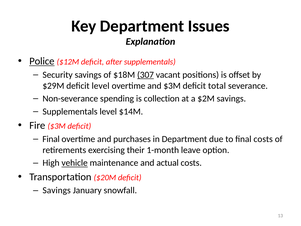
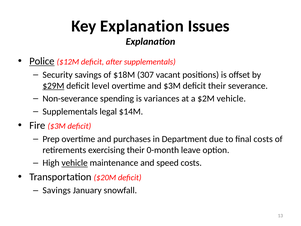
Key Department: Department -> Explanation (142, 26)
307 underline: present -> none (146, 75)
$29M underline: none -> present (53, 86)
deficit total: total -> their (217, 86)
collection: collection -> variances (162, 99)
$2M savings: savings -> vehicle (231, 99)
Supplementals level: level -> legal (108, 111)
Final: Final -> Prep (51, 139)
1-month: 1-month -> 0-month (163, 150)
actual: actual -> speed (168, 163)
